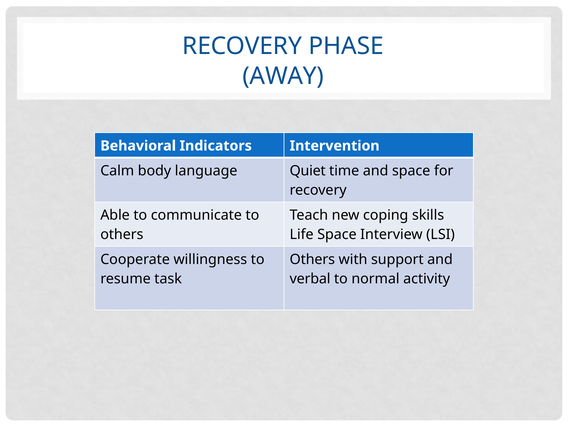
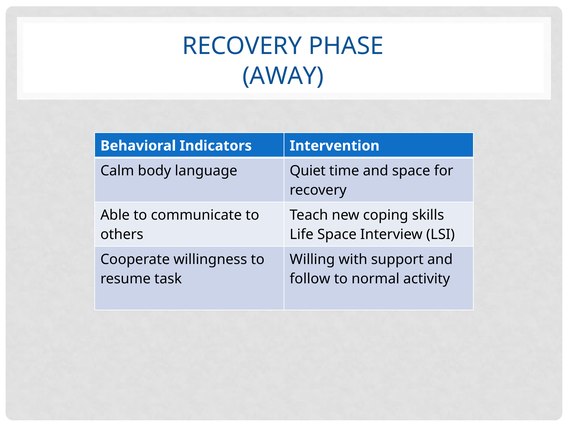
Others: Others -> Willing (312, 260)
verbal: verbal -> follow (310, 279)
